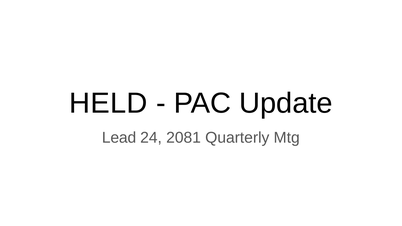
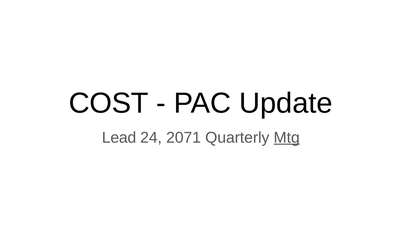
HELD: HELD -> COST (109, 103)
2081: 2081 -> 2071 (184, 138)
Mtg underline: none -> present (287, 138)
